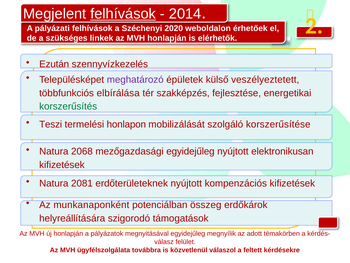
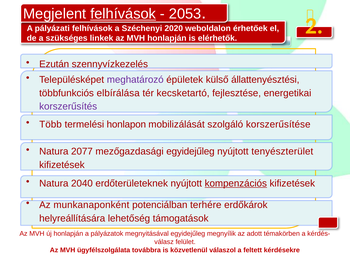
2014: 2014 -> 2053 (185, 14)
veszélyeztetett: veszélyeztetett -> állattenyésztési (265, 79)
szakképzés: szakképzés -> kecsketartó (183, 93)
korszerűsítés colour: green -> purple (68, 106)
Teszi: Teszi -> Több (51, 124)
2068: 2068 -> 2077 (82, 151)
elektronikusan: elektronikusan -> tenyészterület (282, 151)
2081: 2081 -> 2040 (82, 183)
kompenzációs underline: none -> present (236, 183)
összeg: összeg -> terhére (206, 204)
szigorodó: szigorodó -> lehetőség (129, 218)
